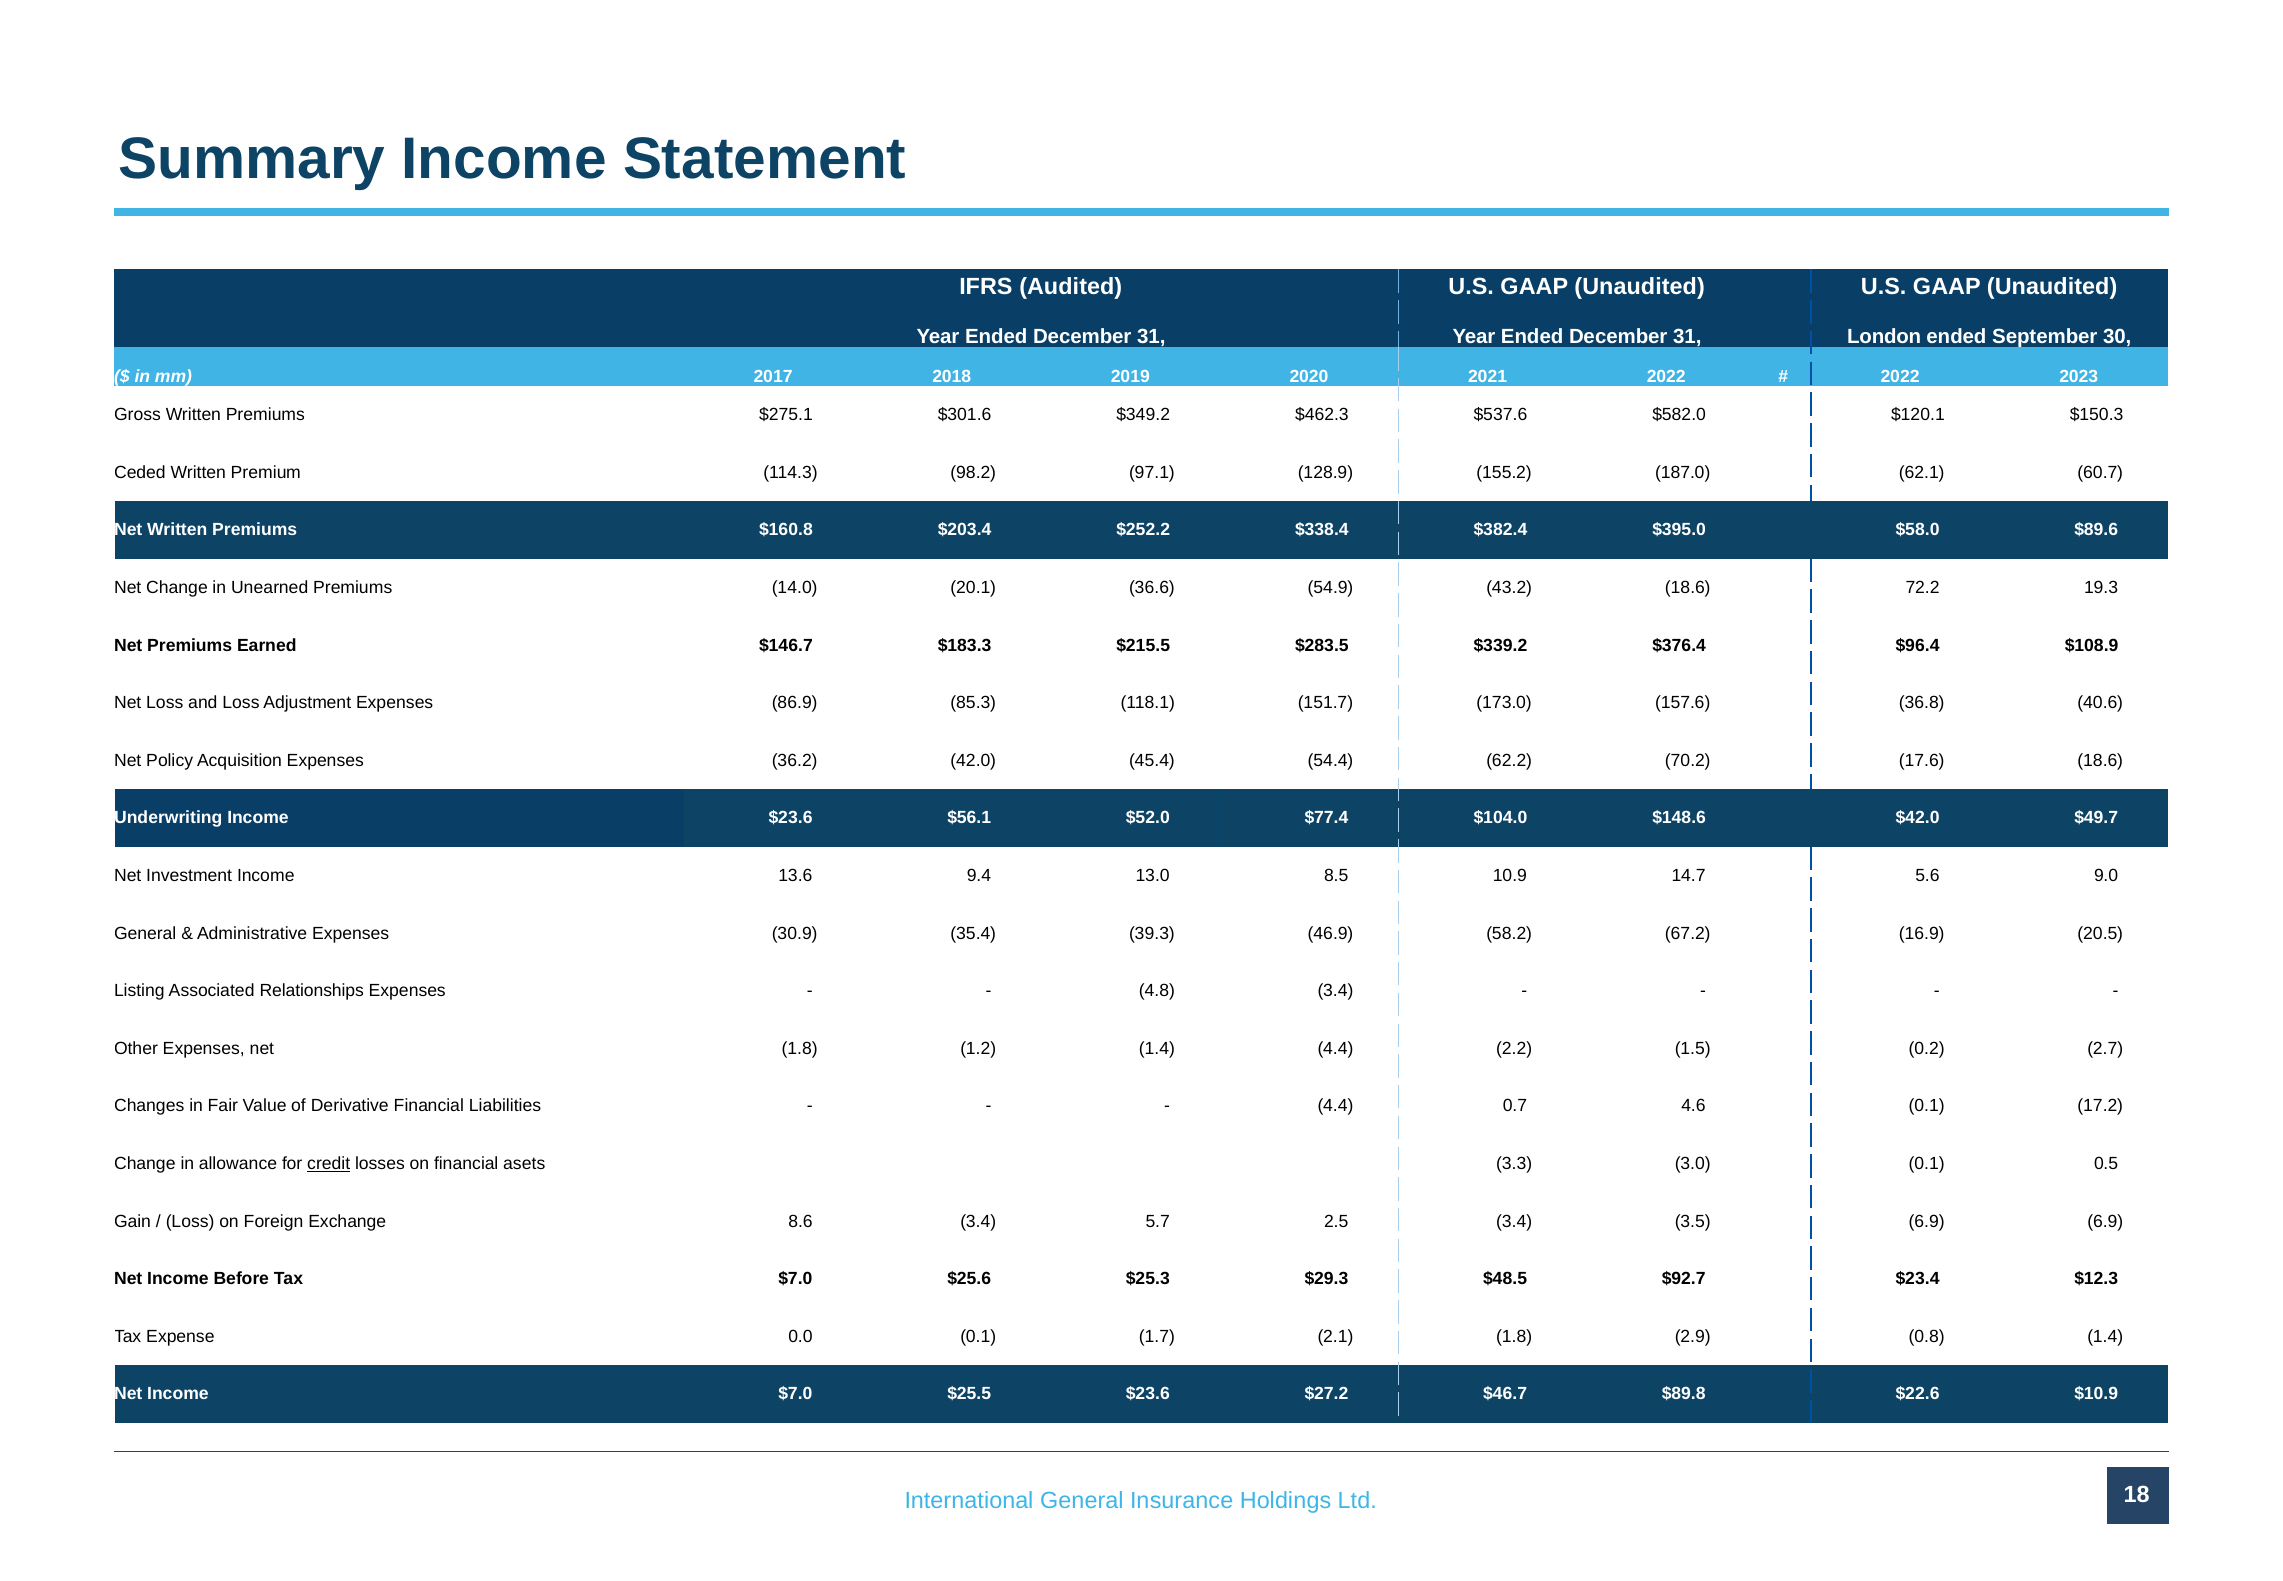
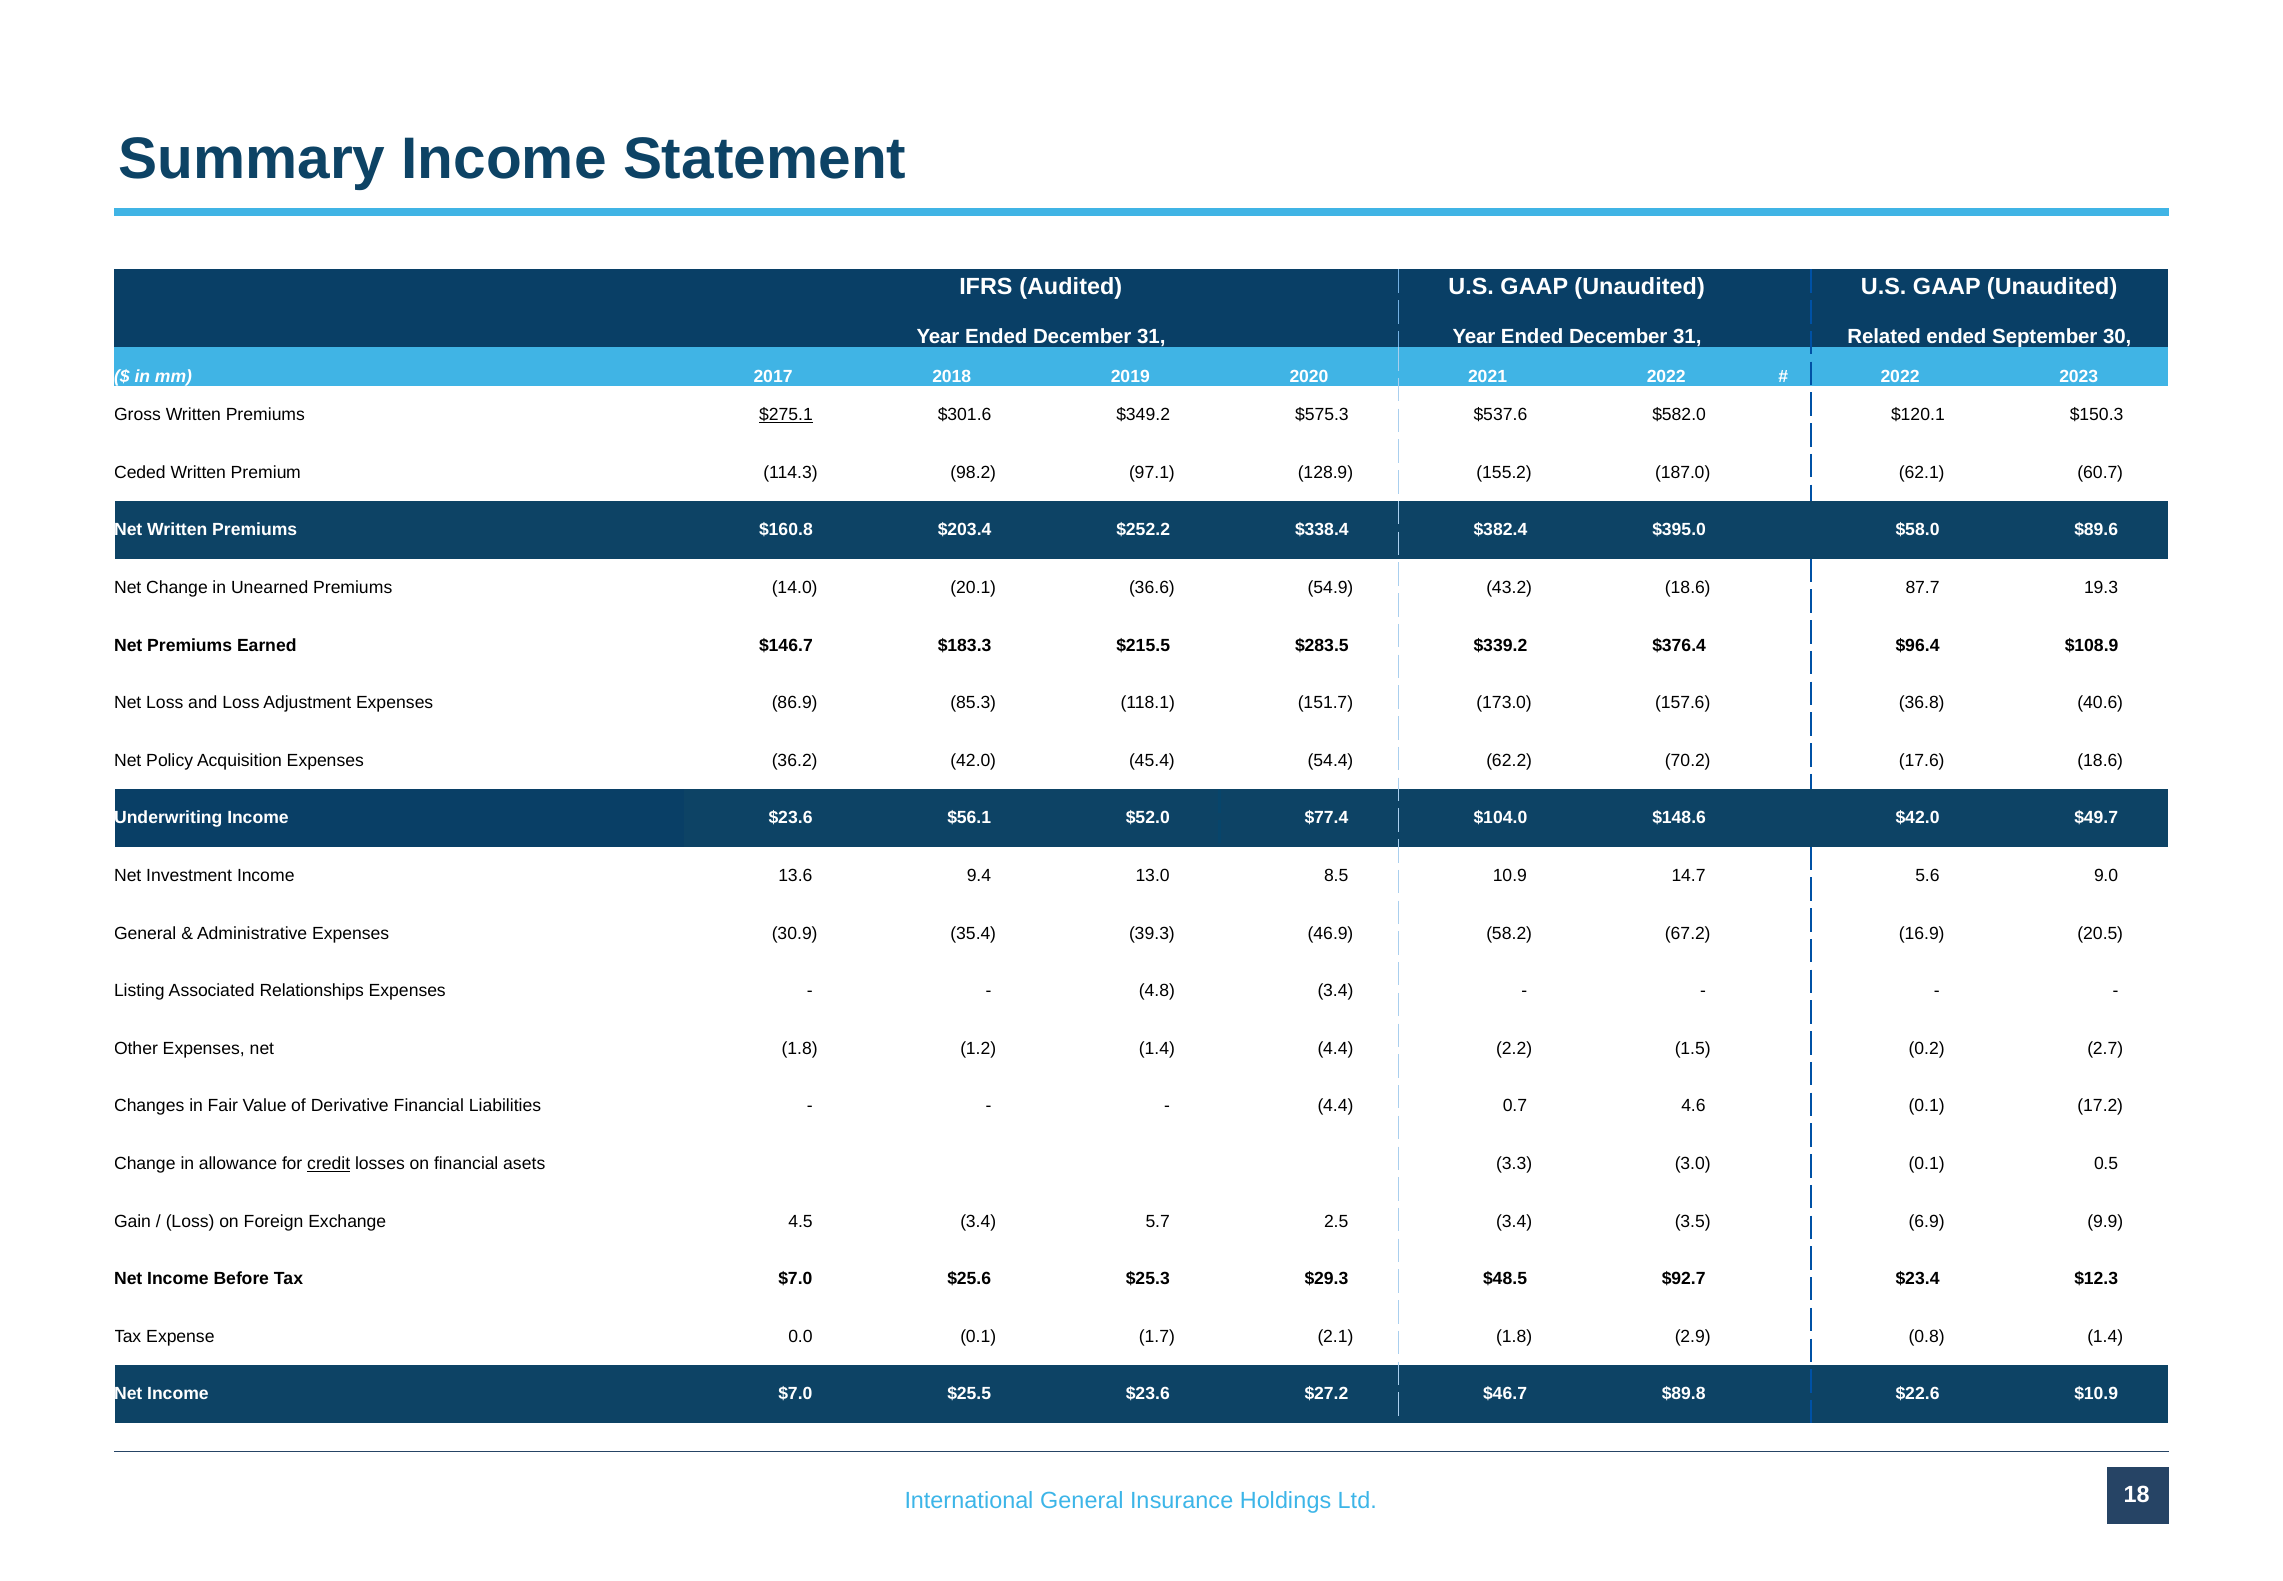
London: London -> Related (1884, 336)
$275.1 underline: none -> present (786, 415)
$462.3: $462.3 -> $575.3 (1322, 415)
72.2: 72.2 -> 87.7 (1923, 587)
8.6: 8.6 -> 4.5 (800, 1221)
6.9 6.9: 6.9 -> 9.9 (2105, 1221)
